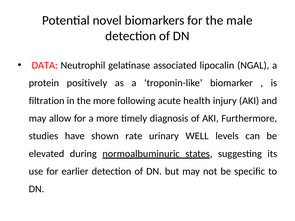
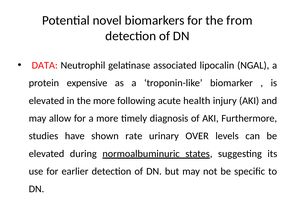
male: male -> from (239, 20)
positively: positively -> expensive (87, 83)
filtration: filtration -> elevated (47, 101)
WELL: WELL -> OVER (197, 136)
